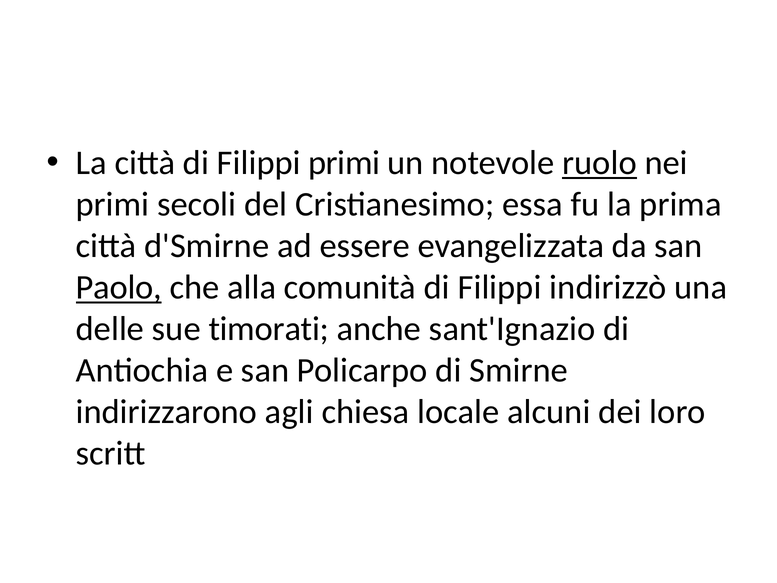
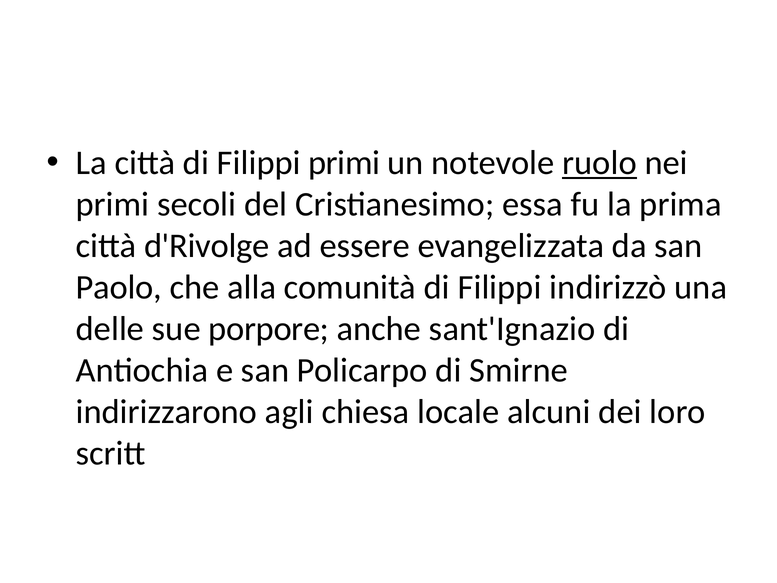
d'Smirne: d'Smirne -> d'Rivolge (207, 246)
Paolo underline: present -> none (119, 287)
timorati: timorati -> porpore (269, 329)
